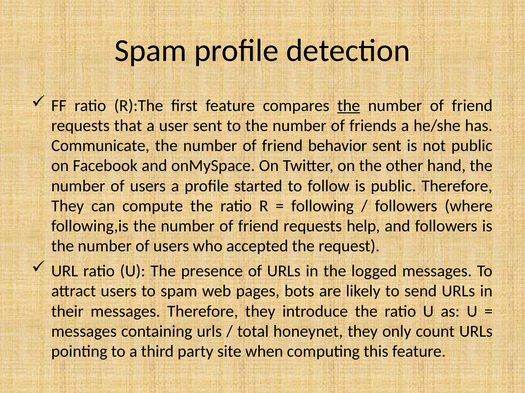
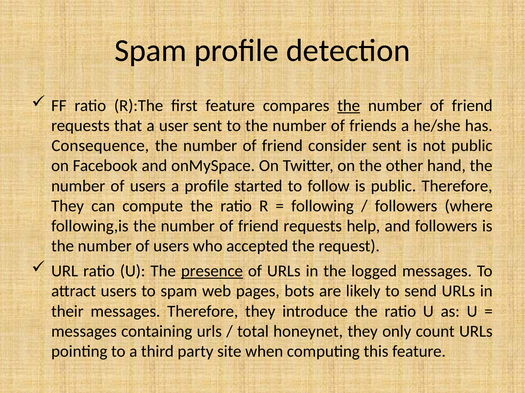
Communicate: Communicate -> Consequence (100, 146)
behavior: behavior -> consider (337, 146)
presence underline: none -> present (212, 272)
